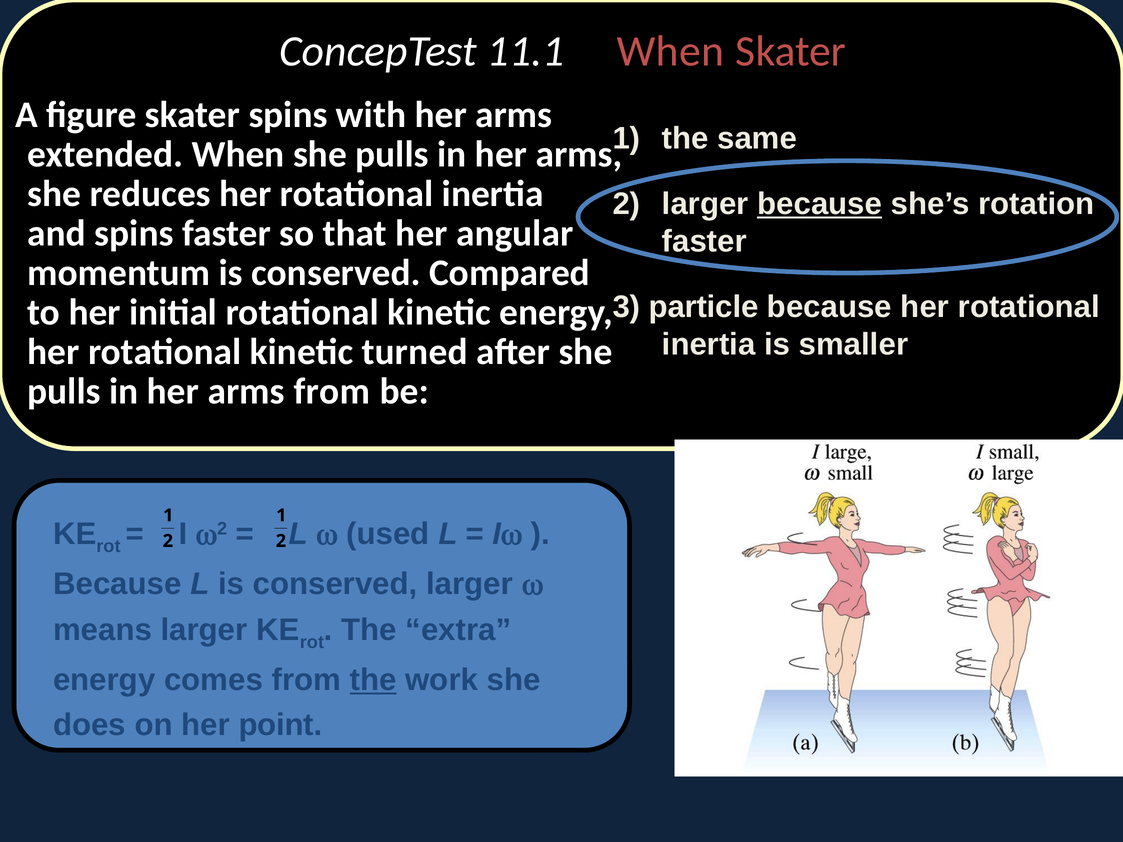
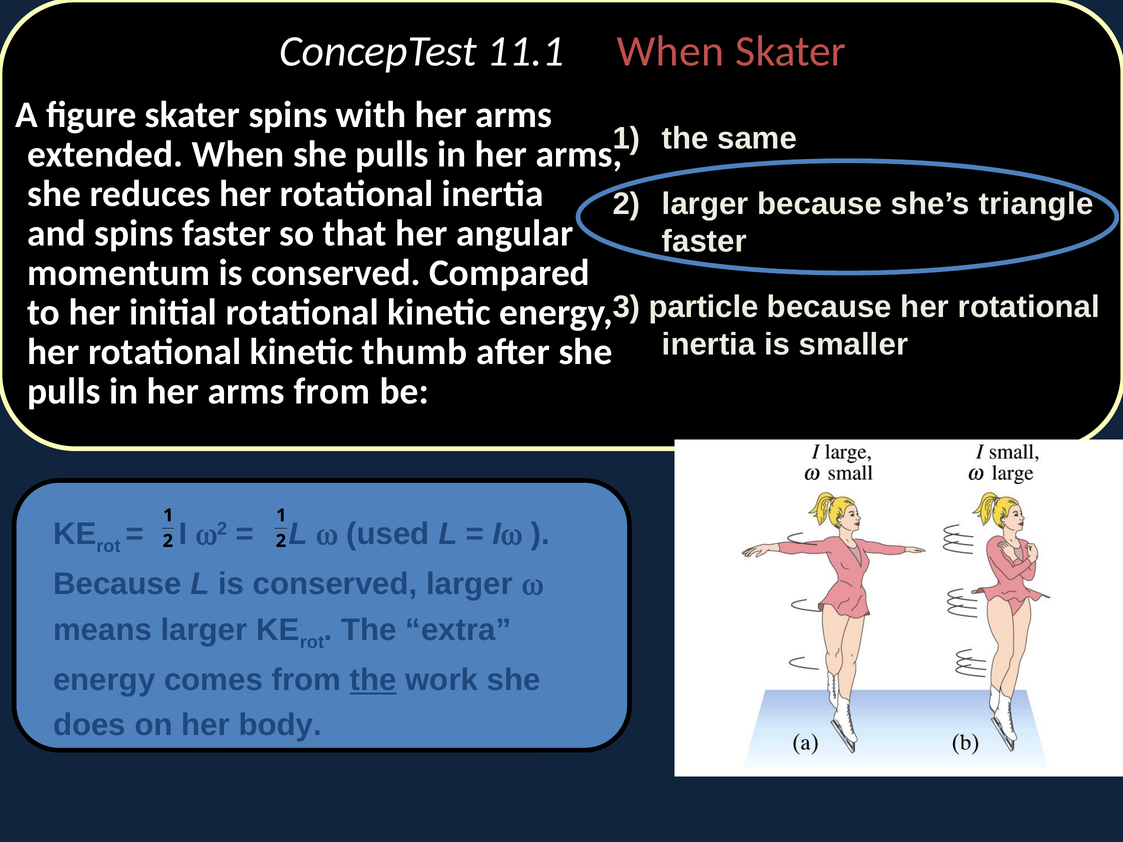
because underline: present -> none (820, 204)
rotation: rotation -> triangle (1036, 204)
turned: turned -> thumb (415, 352)
point: point -> body (280, 725)
